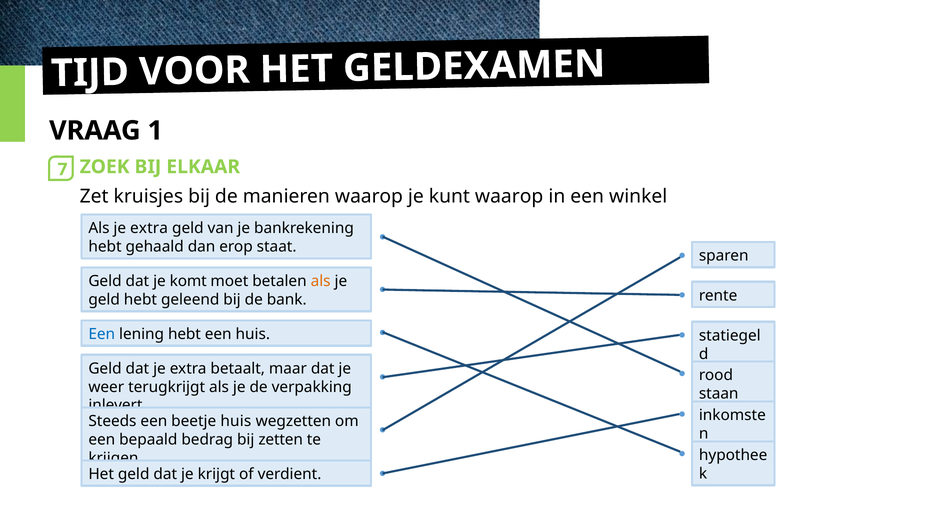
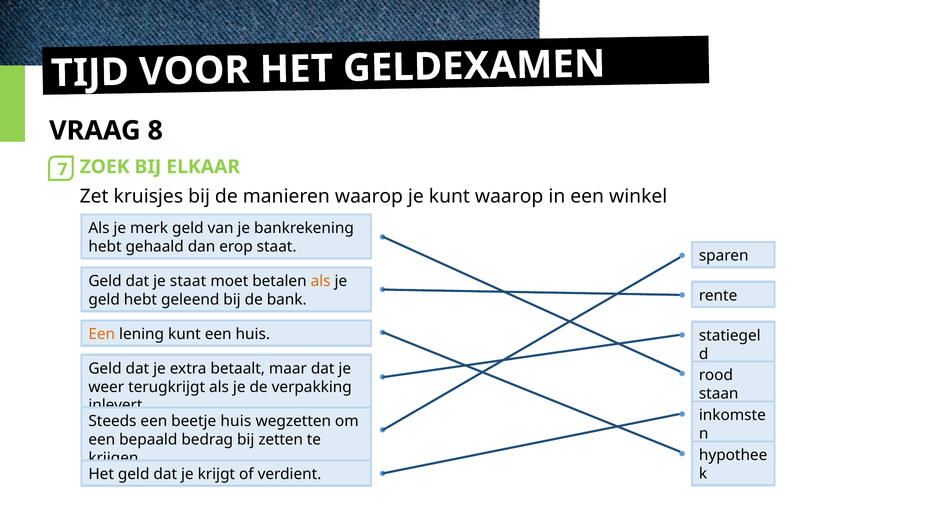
1: 1 -> 8 (155, 131)
Als je extra: extra -> merk (149, 228)
je komt: komt -> staat (188, 281)
Een colour: blue -> orange (102, 334)
lening hebt: hebt -> kunt (184, 334)
